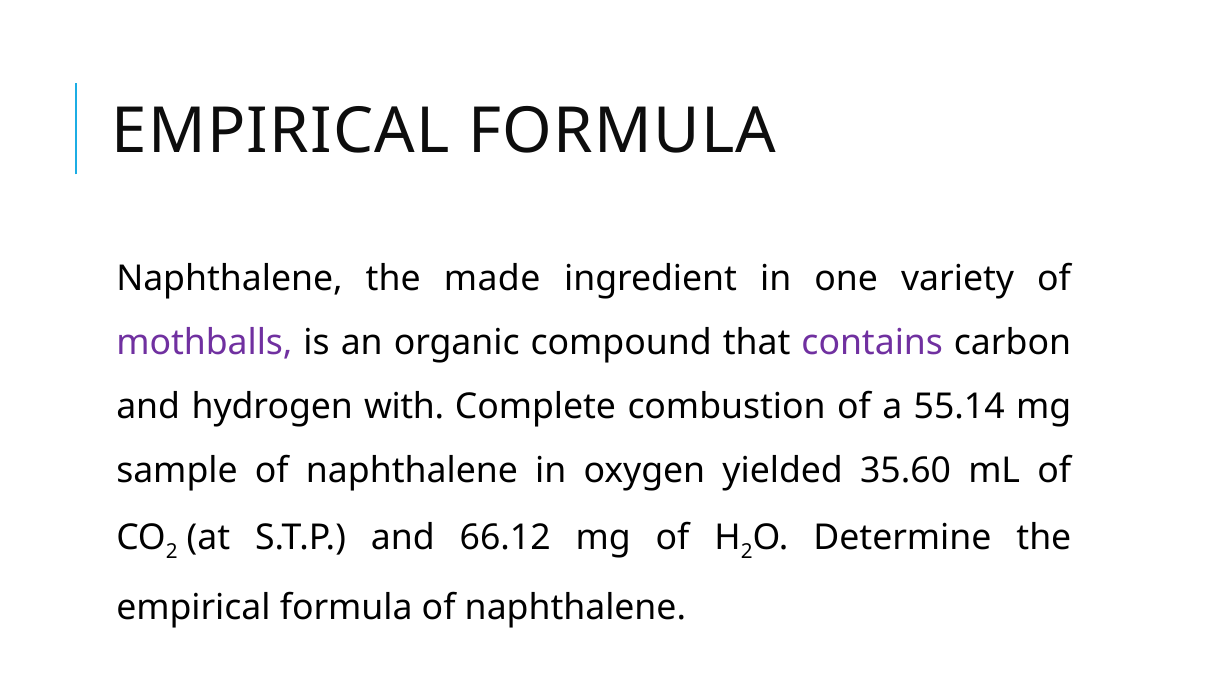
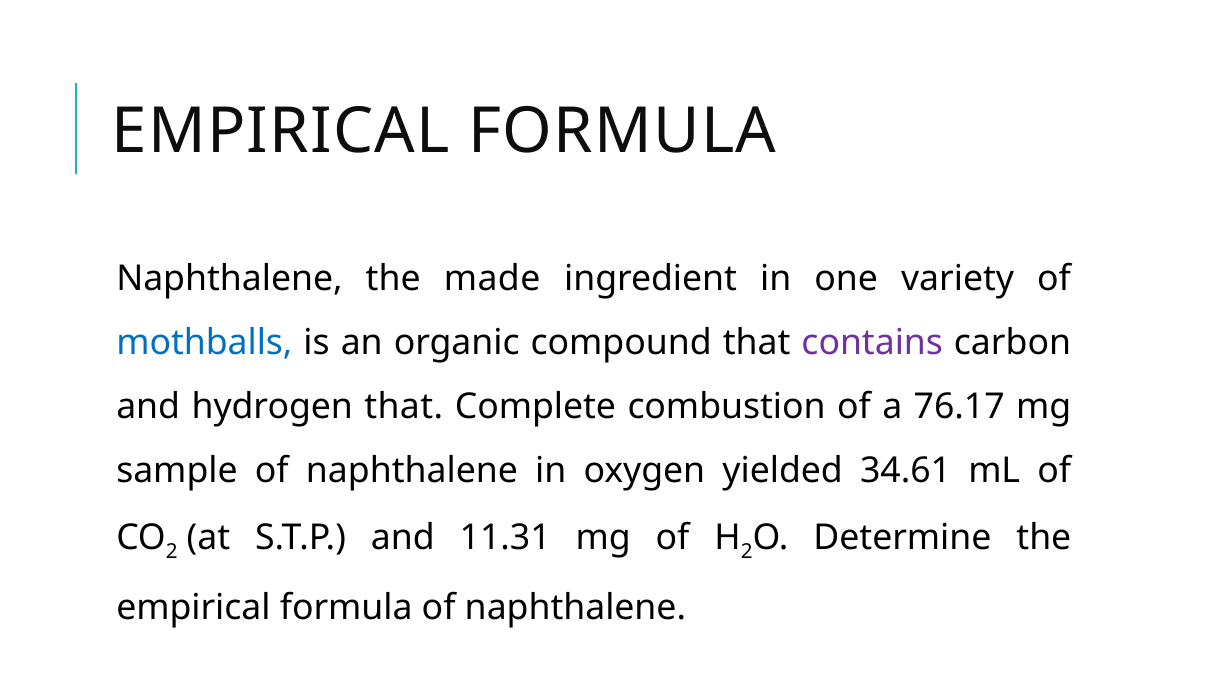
mothballs colour: purple -> blue (204, 343)
hydrogen with: with -> that (404, 407)
55.14: 55.14 -> 76.17 (959, 407)
35.60: 35.60 -> 34.61 (906, 470)
66.12: 66.12 -> 11.31 (505, 537)
